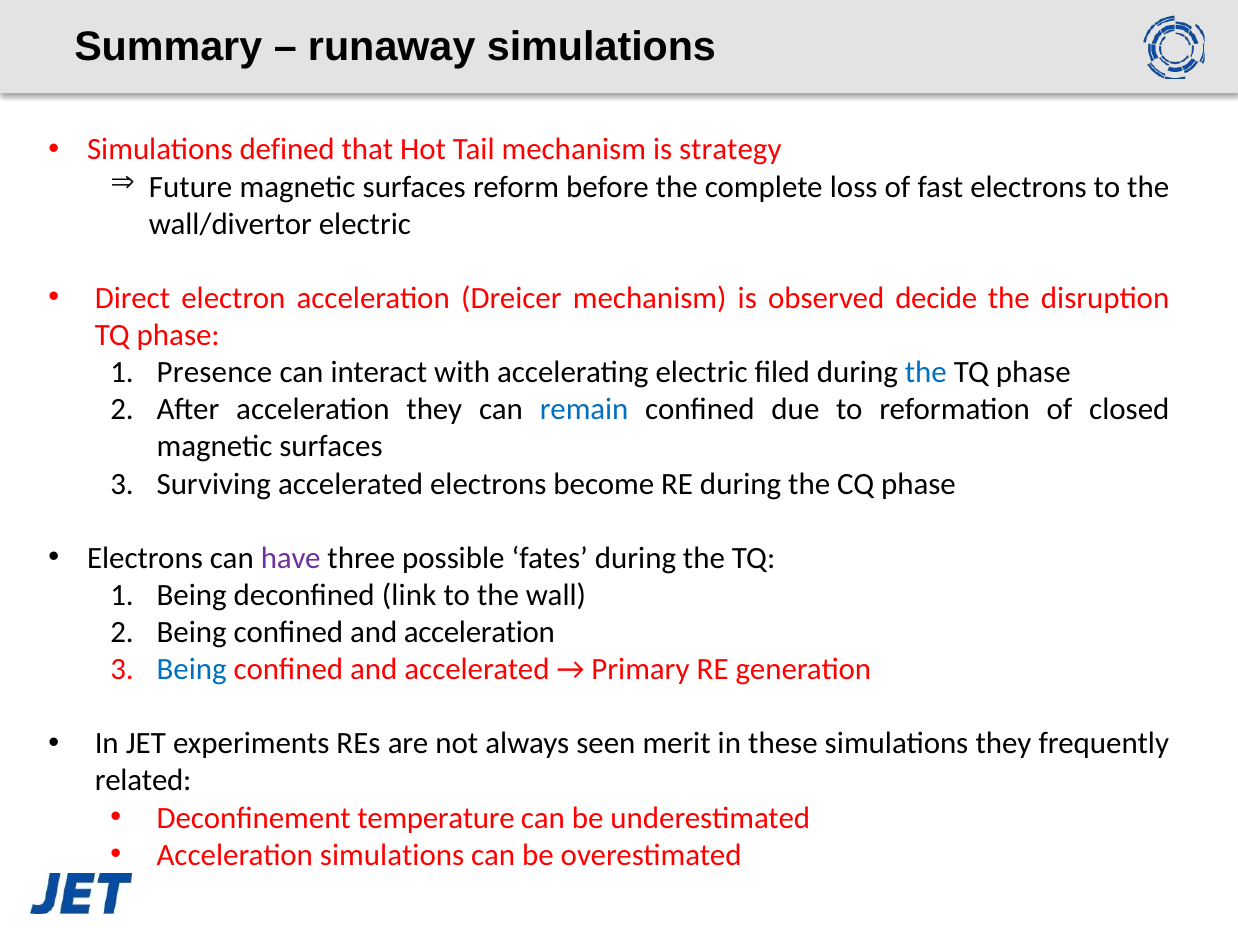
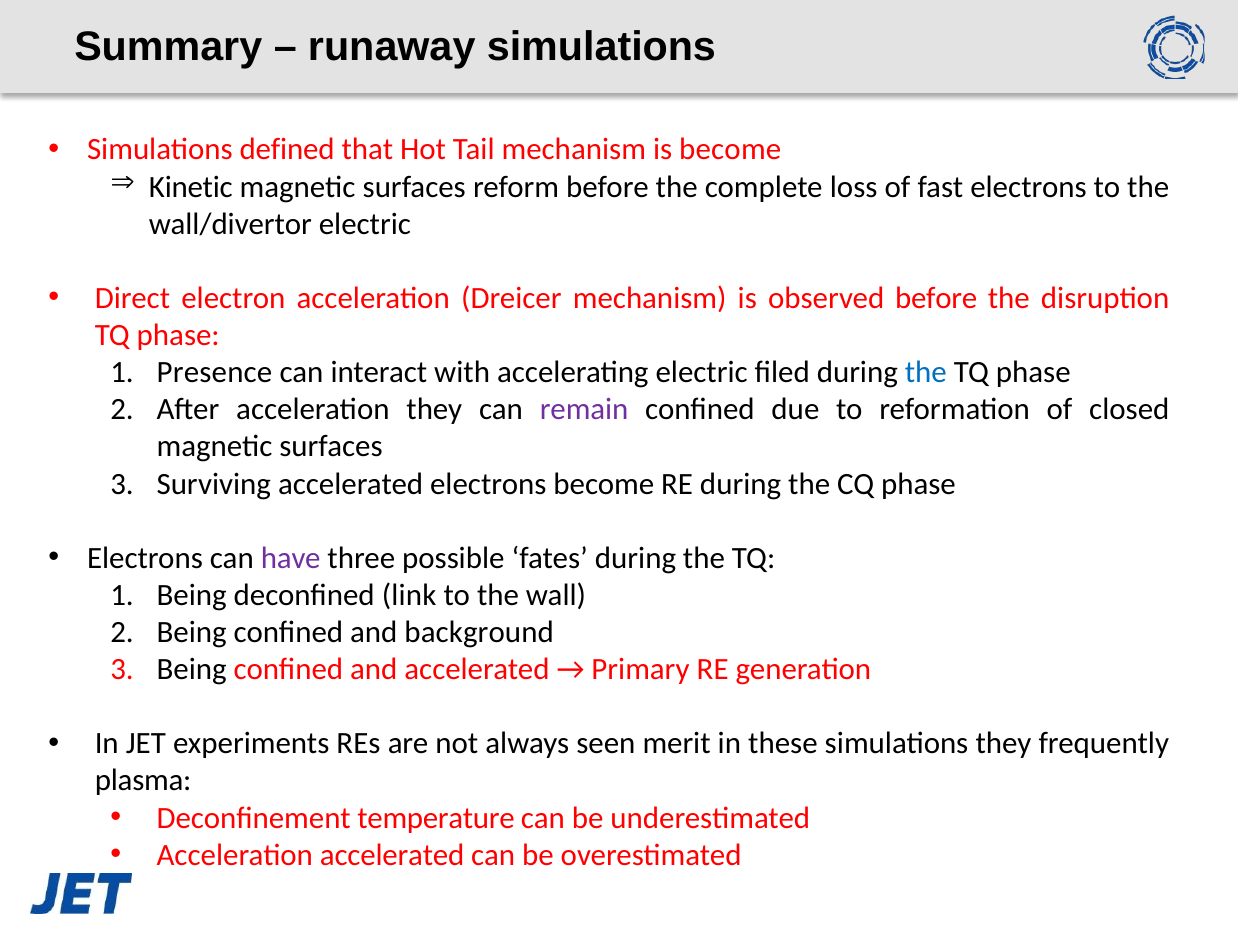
is strategy: strategy -> become (730, 150)
Future: Future -> Kinetic (191, 187)
observed decide: decide -> before (936, 298)
remain colour: blue -> purple (584, 410)
and acceleration: acceleration -> background (479, 633)
Being colour: blue -> black (192, 670)
related: related -> plasma (143, 781)
Acceleration simulations: simulations -> accelerated (392, 855)
